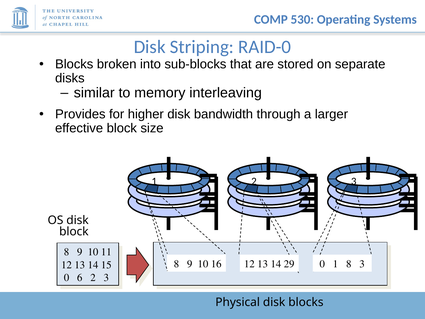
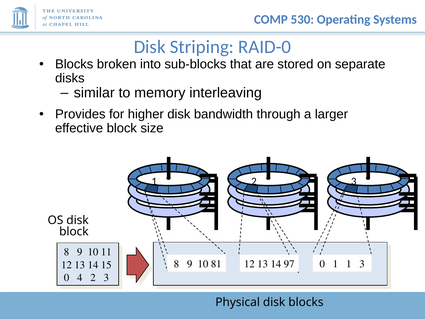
16: 16 -> 81 (216, 264)
29: 29 -> 97 (289, 264)
1 8: 8 -> 1 (349, 264)
6: 6 -> 4 (80, 277)
